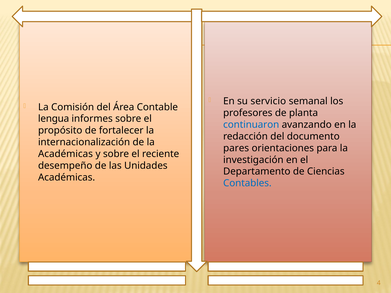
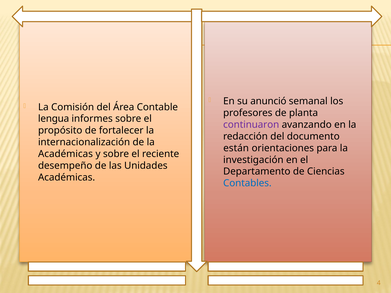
servicio: servicio -> anunció (268, 101)
continuaron colour: blue -> purple (251, 125)
pares: pares -> están (236, 148)
